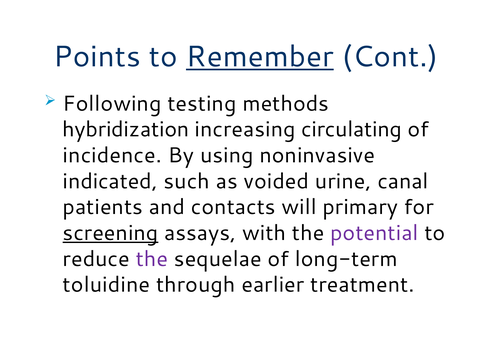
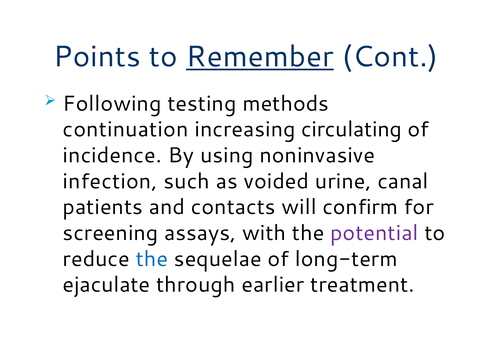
hybridization: hybridization -> continuation (126, 130)
indicated: indicated -> infection (110, 182)
primary: primary -> confirm (360, 207)
screening underline: present -> none (110, 233)
the colour: purple -> blue (152, 259)
toluidine: toluidine -> ejaculate (106, 285)
